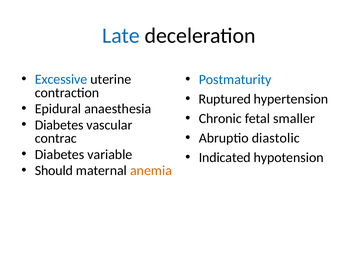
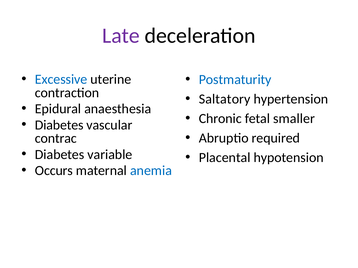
Late colour: blue -> purple (121, 36)
Ruptured: Ruptured -> Saltatory (225, 99)
diastolic: diastolic -> required (276, 138)
Indicated: Indicated -> Placental (225, 158)
Should: Should -> Occurs (54, 171)
anemia colour: orange -> blue (151, 171)
